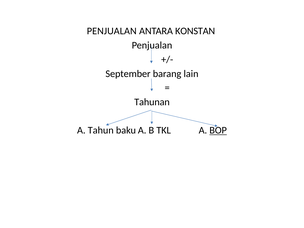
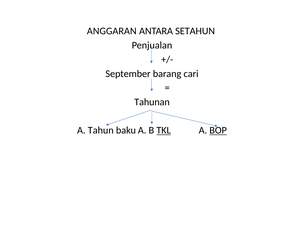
PENJUALAN: PENJUALAN -> ANGGARAN (112, 31)
KONSTAN: KONSTAN -> SETAHUN (195, 31)
lain: lain -> cari (191, 74)
TKL underline: none -> present (164, 130)
